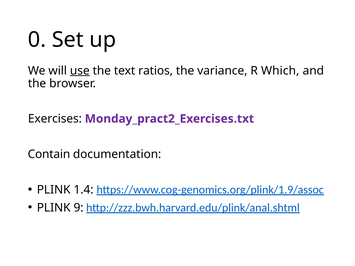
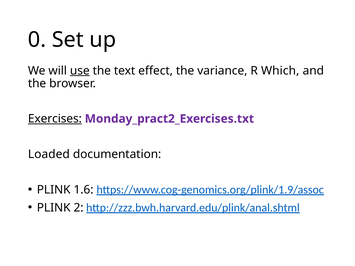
ratios: ratios -> effect (156, 71)
Exercises underline: none -> present (55, 119)
Contain: Contain -> Loaded (49, 154)
1.4: 1.4 -> 1.6 (83, 190)
9: 9 -> 2 (79, 208)
